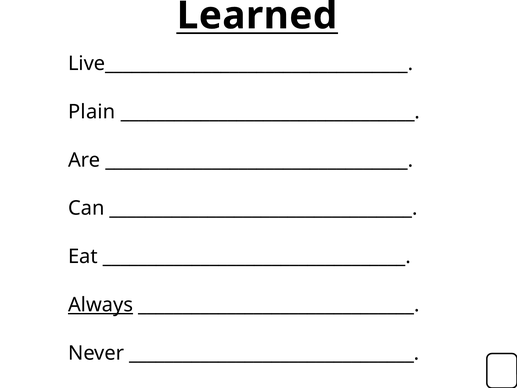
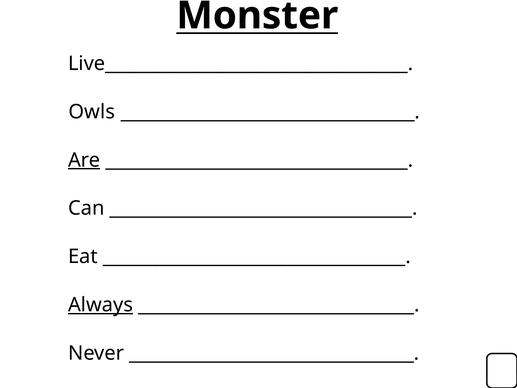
Learned: Learned -> Monster (257, 16)
Plain: Plain -> Owls (92, 112)
Are underline: none -> present (84, 160)
